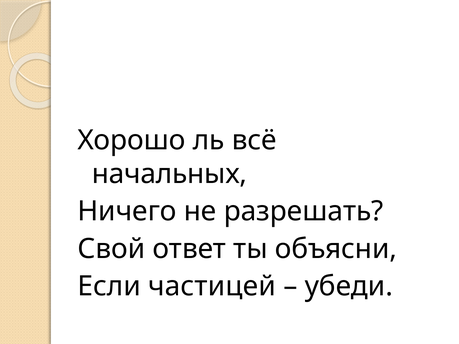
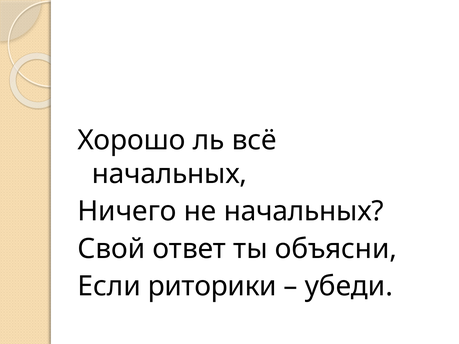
не разрешать: разрешать -> начальных (304, 212)
частицей: частицей -> риторики (212, 287)
